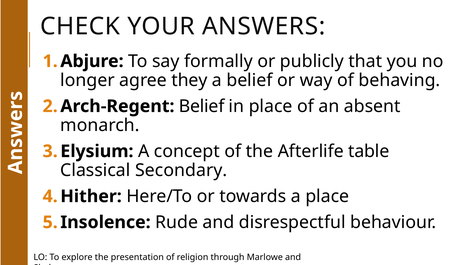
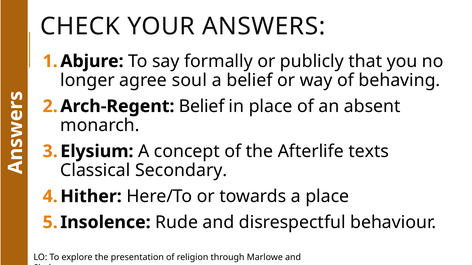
they: they -> soul (189, 80)
table: table -> texts (369, 152)
